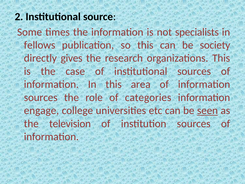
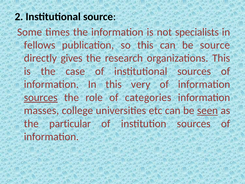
be society: society -> source (215, 45)
area: area -> very (141, 84)
sources underline: none -> present (41, 97)
engage: engage -> masses (41, 110)
television: television -> particular (70, 124)
